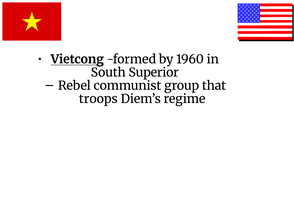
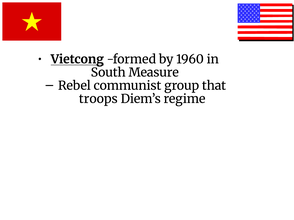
Superior: Superior -> Measure (154, 73)
